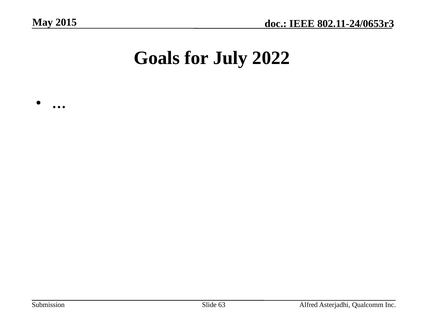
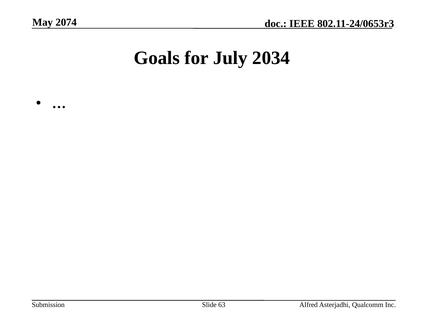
2015: 2015 -> 2074 (66, 22)
2022: 2022 -> 2034 (271, 58)
